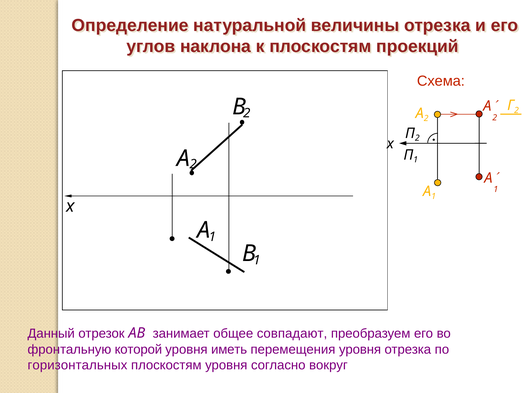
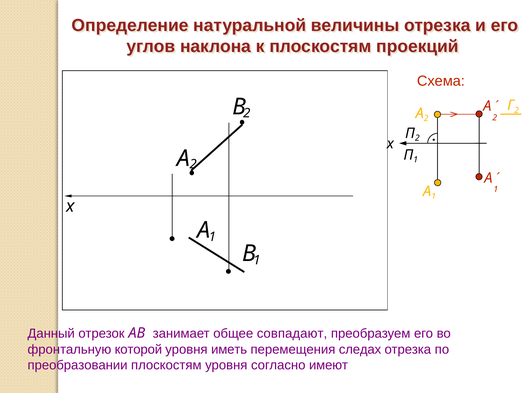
перемещения уровня: уровня -> следах (360, 350)
горизонтальных: горизонтальных -> преобразовании (78, 365)
вокруг: вокруг -> имеют (329, 365)
